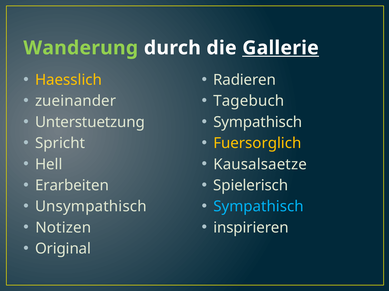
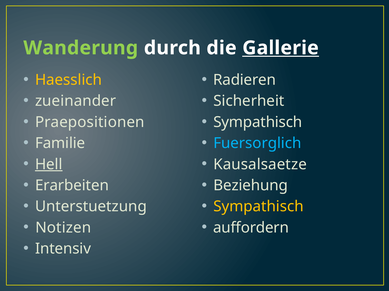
Tagebuch: Tagebuch -> Sicherheit (249, 101)
Unterstuetzung: Unterstuetzung -> Praepositionen (90, 122)
Spricht: Spricht -> Familie (60, 144)
Fuersorglich colour: yellow -> light blue (257, 144)
Hell underline: none -> present (49, 165)
Spielerisch: Spielerisch -> Beziehung (251, 186)
Unsympathisch: Unsympathisch -> Unterstuetzung (91, 207)
Sympathisch colour: light blue -> yellow (259, 207)
inspirieren: inspirieren -> auffordern (251, 228)
Original: Original -> Intensiv (63, 249)
